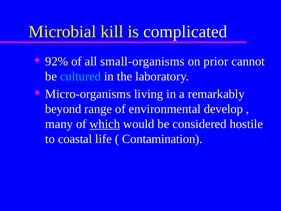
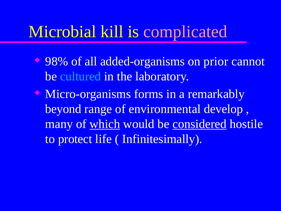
complicated colour: white -> pink (185, 32)
92%: 92% -> 98% (57, 61)
small-organisms: small-organisms -> added-organisms (143, 61)
living: living -> forms (149, 94)
considered underline: none -> present (200, 124)
coastal: coastal -> protect (75, 139)
Contamination: Contamination -> Infinitesimally (162, 139)
